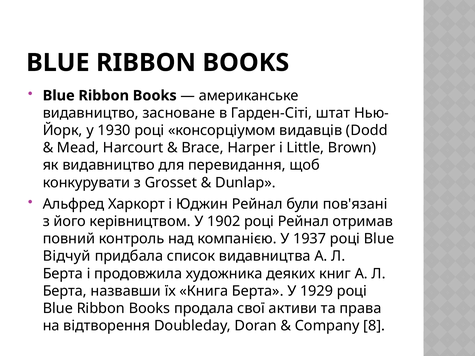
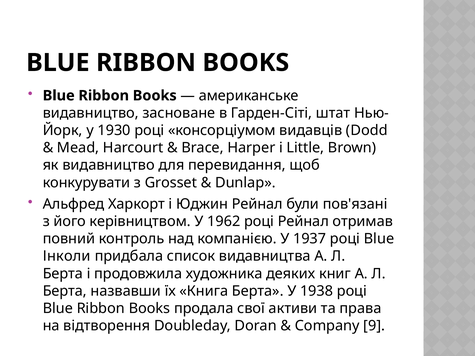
1902: 1902 -> 1962 (224, 222)
Відчуй: Відчуй -> Інколи (67, 256)
1929: 1929 -> 1938 (317, 291)
8: 8 -> 9 (374, 326)
